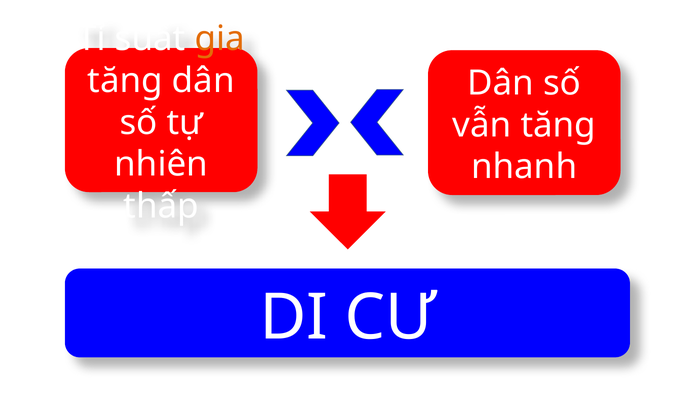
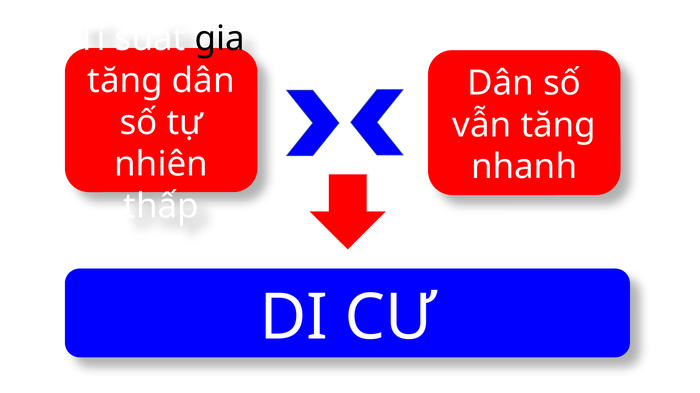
gia colour: orange -> black (220, 39)
